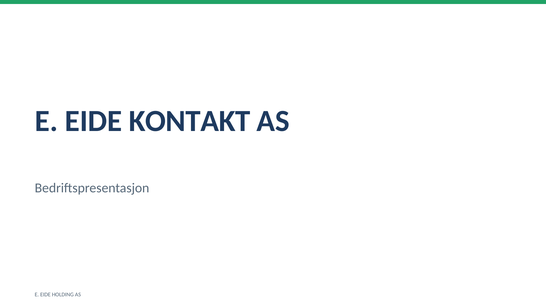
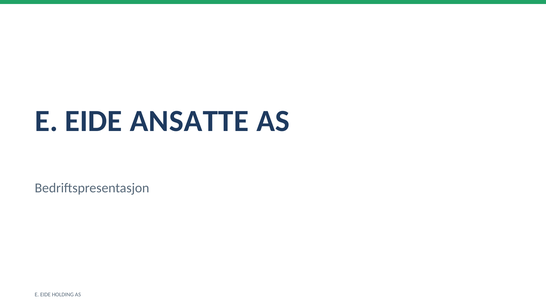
KONTAKT: KONTAKT -> ANSATTE (189, 121)
